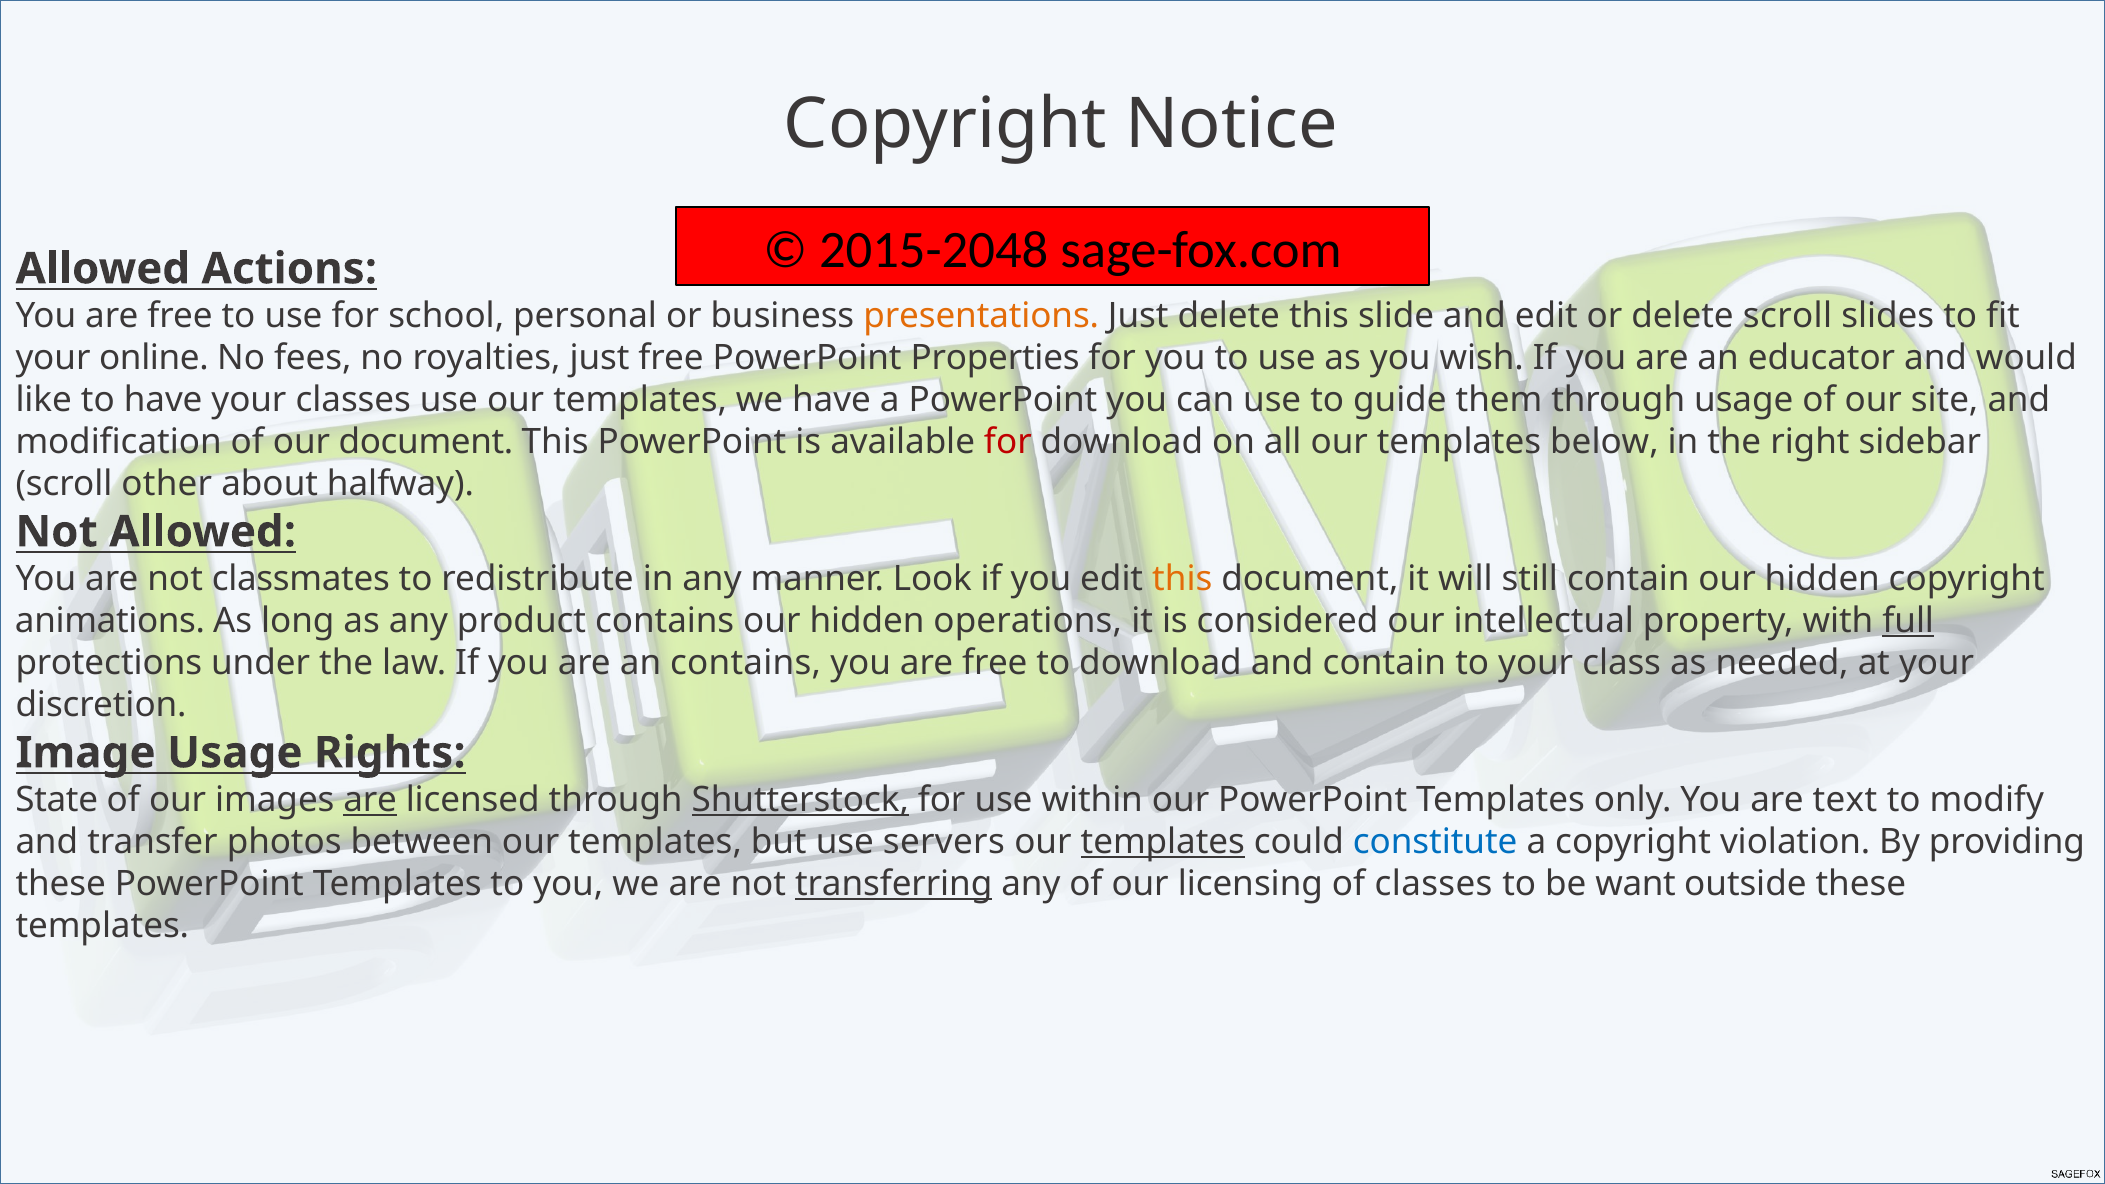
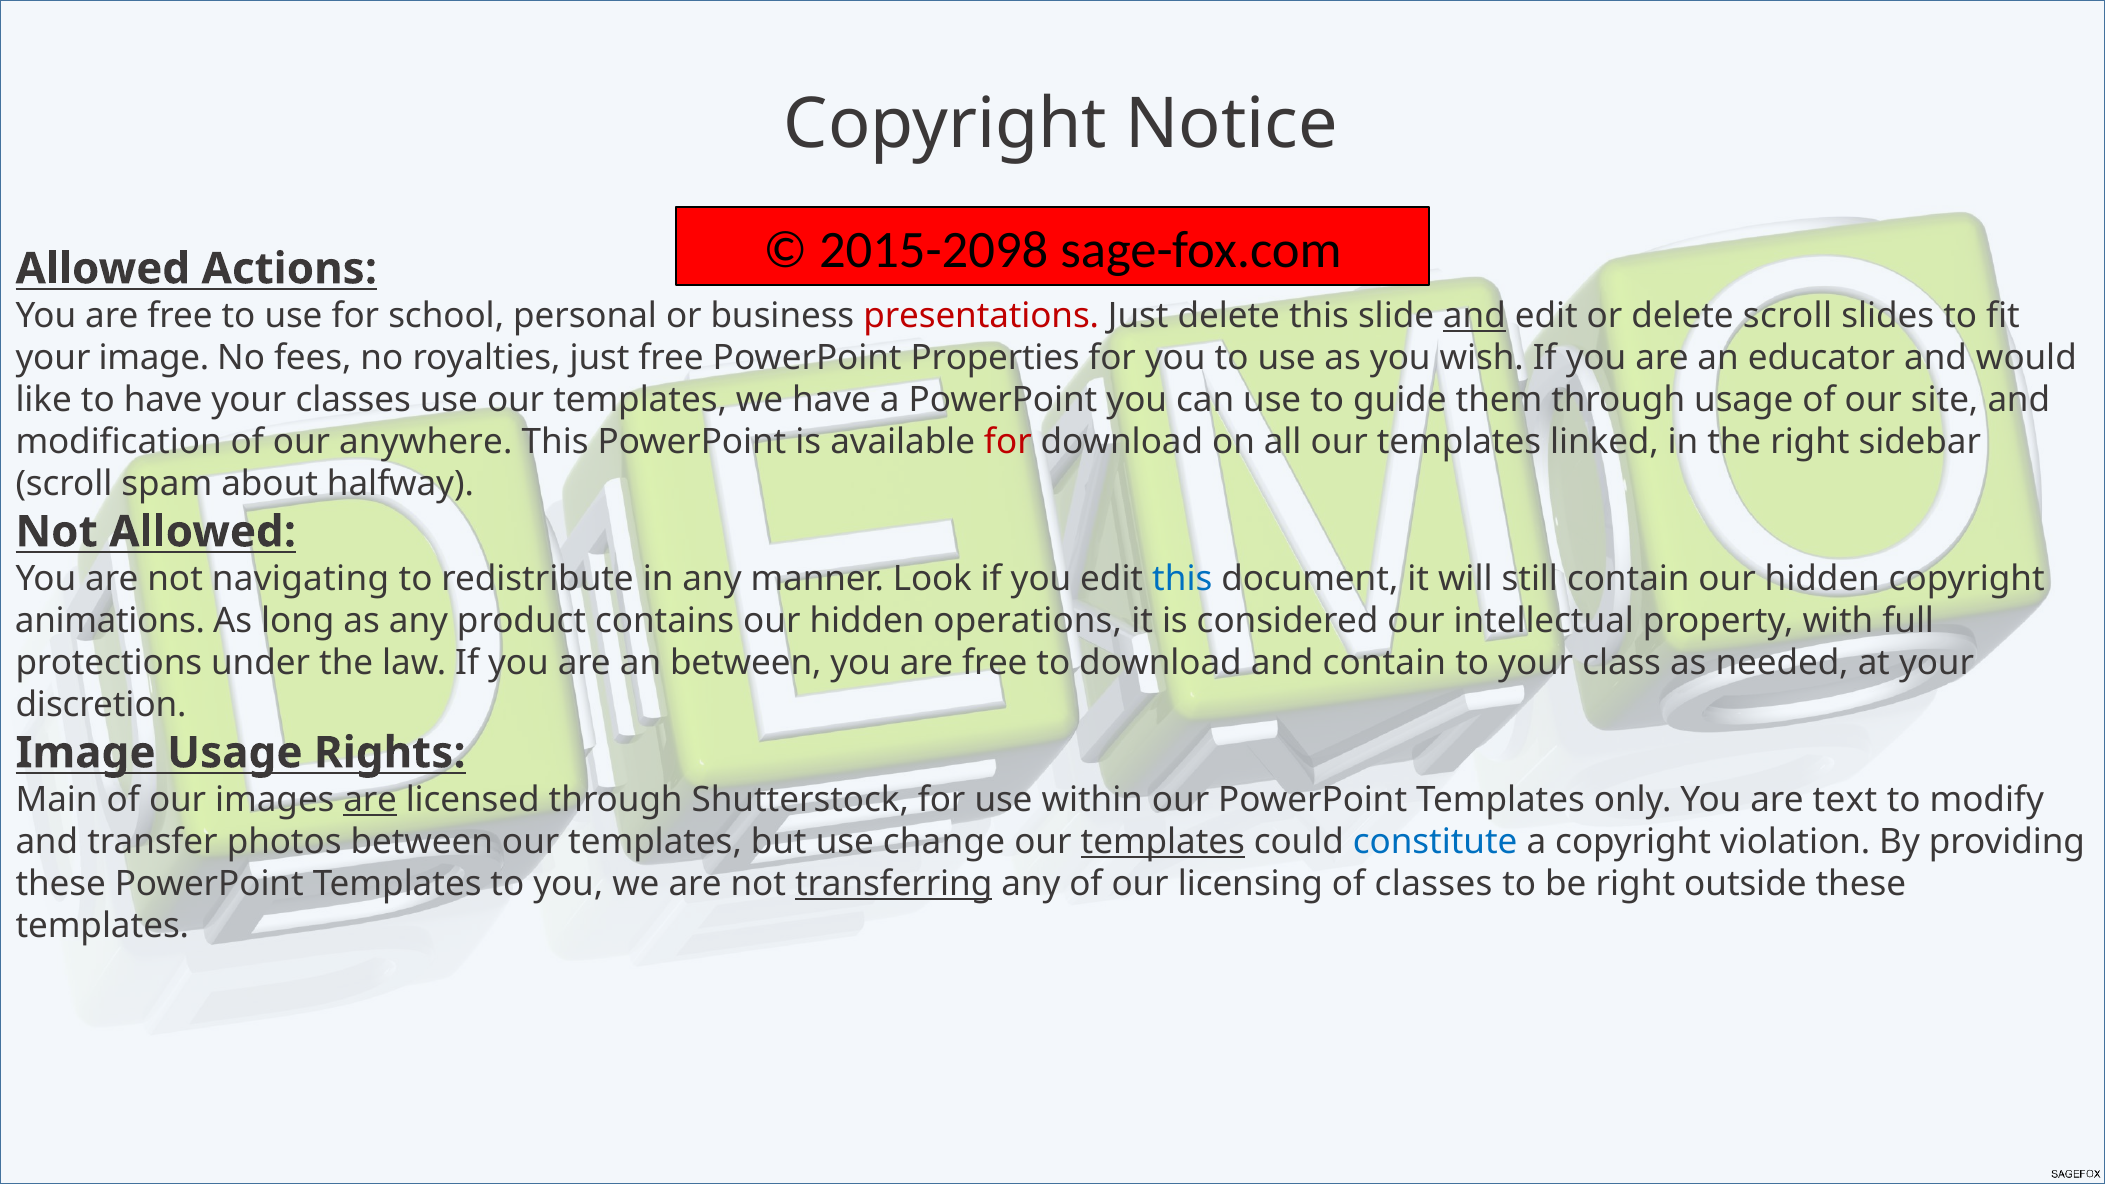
2015-2048: 2015-2048 -> 2015-2098 (934, 250)
presentations colour: orange -> red (981, 316)
and underline: none -> present (1474, 316)
your online: online -> image (154, 358)
our document: document -> anywhere (426, 442)
below: below -> linked (1604, 442)
other: other -> spam (167, 484)
classmates: classmates -> navigating (300, 579)
this colour: orange -> blue (1182, 579)
full underline: present -> none (1908, 621)
an contains: contains -> between (746, 663)
State: State -> Main (57, 800)
Shutterstock underline: present -> none (800, 800)
servers: servers -> change (944, 842)
be want: want -> right (1635, 884)
